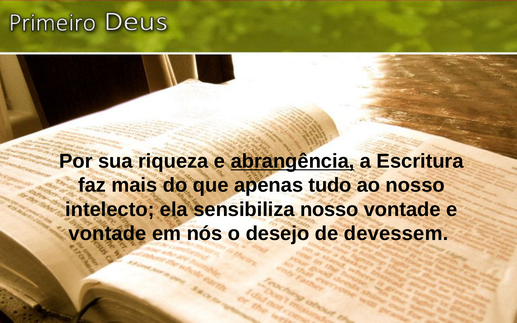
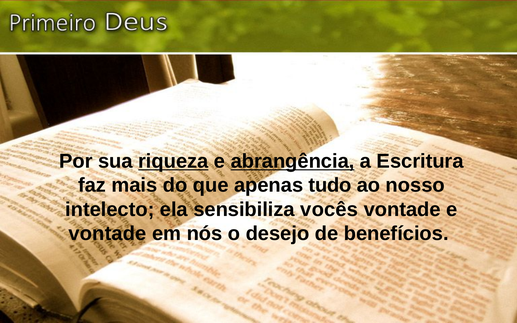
riqueza underline: none -> present (173, 161)
sensibiliza nosso: nosso -> vocês (329, 210)
devessem: devessem -> benefícios (396, 234)
